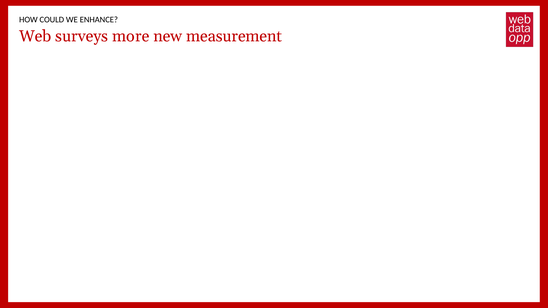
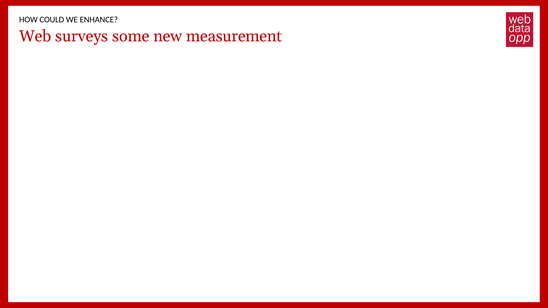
more: more -> some (131, 36)
